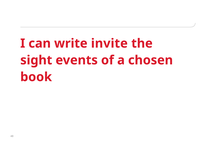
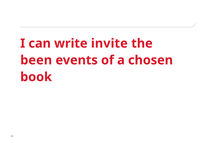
sight: sight -> been (36, 60)
